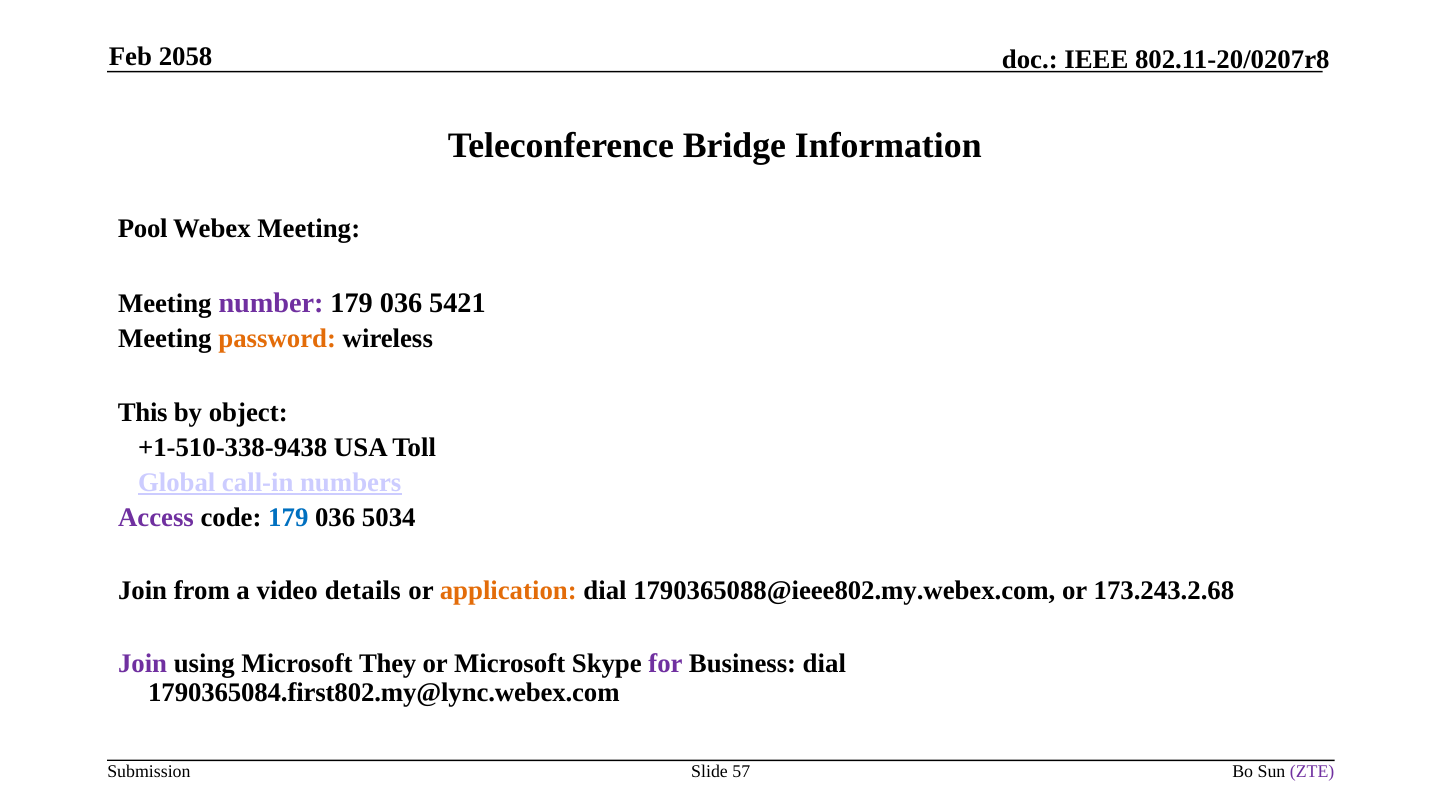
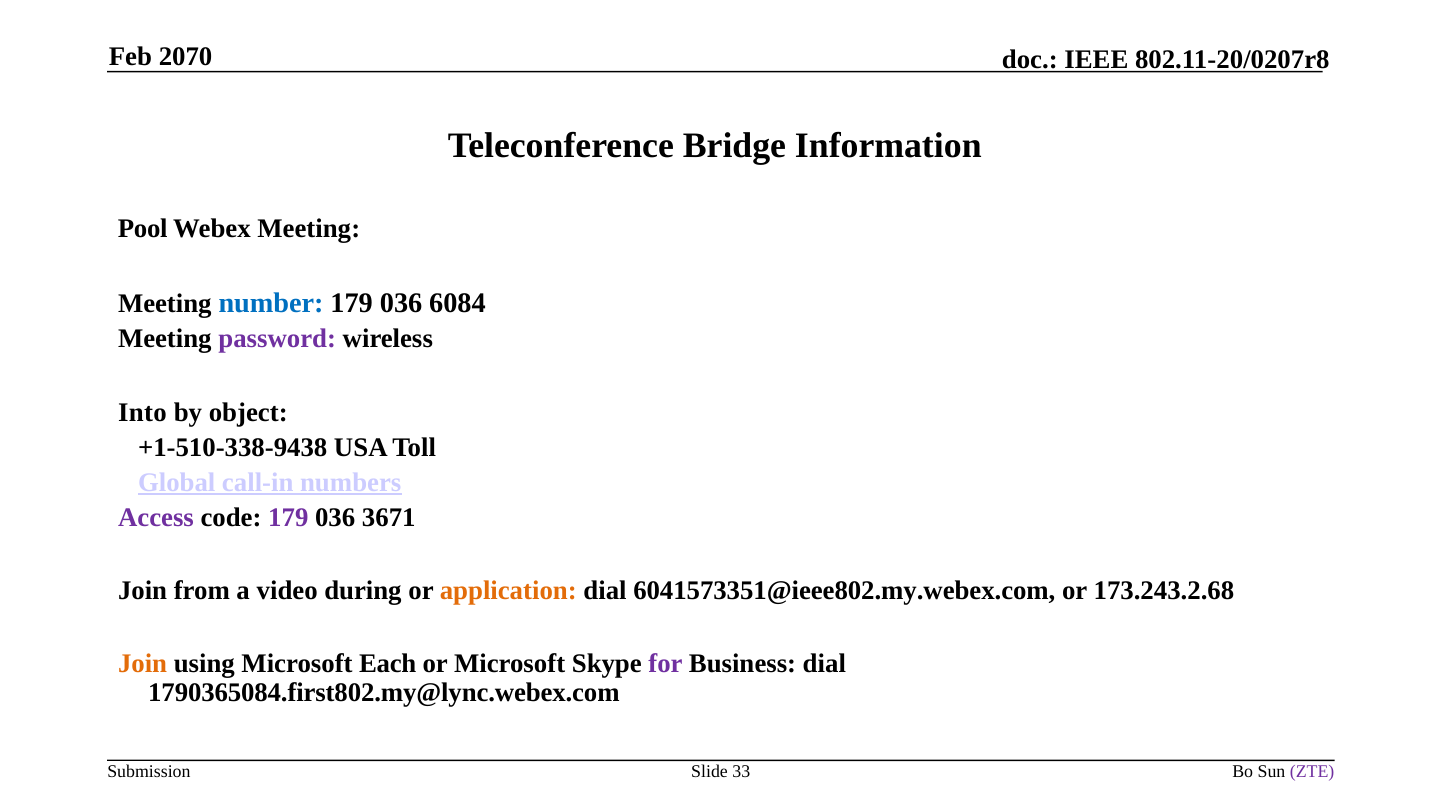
2058: 2058 -> 2070 (186, 57)
number colour: purple -> blue (271, 303)
5421: 5421 -> 6084 (457, 303)
password colour: orange -> purple (277, 339)
This: This -> Into (142, 412)
179 colour: blue -> purple (288, 517)
5034: 5034 -> 3671 (389, 517)
details: details -> during (363, 590)
1790365088@ieee802.my.webex.com: 1790365088@ieee802.my.webex.com -> 6041573351@ieee802.my.webex.com (844, 590)
Join colour: purple -> orange (143, 663)
They: They -> Each (388, 663)
57: 57 -> 33 (741, 771)
